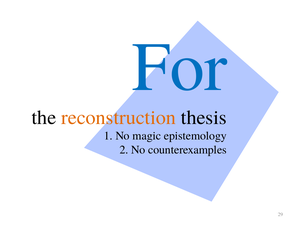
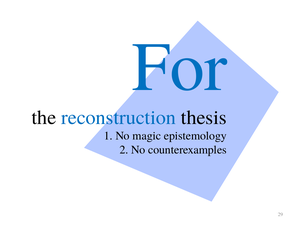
reconstruction colour: orange -> blue (119, 118)
